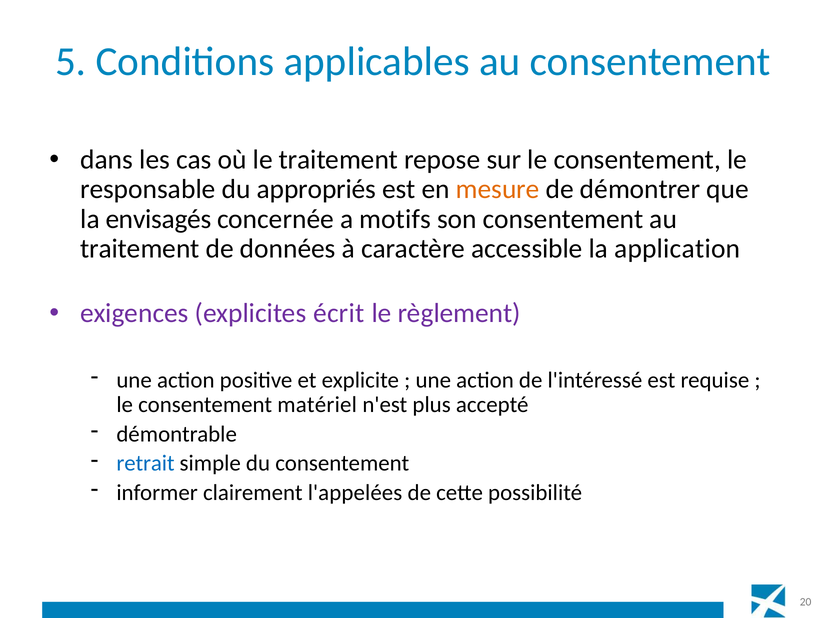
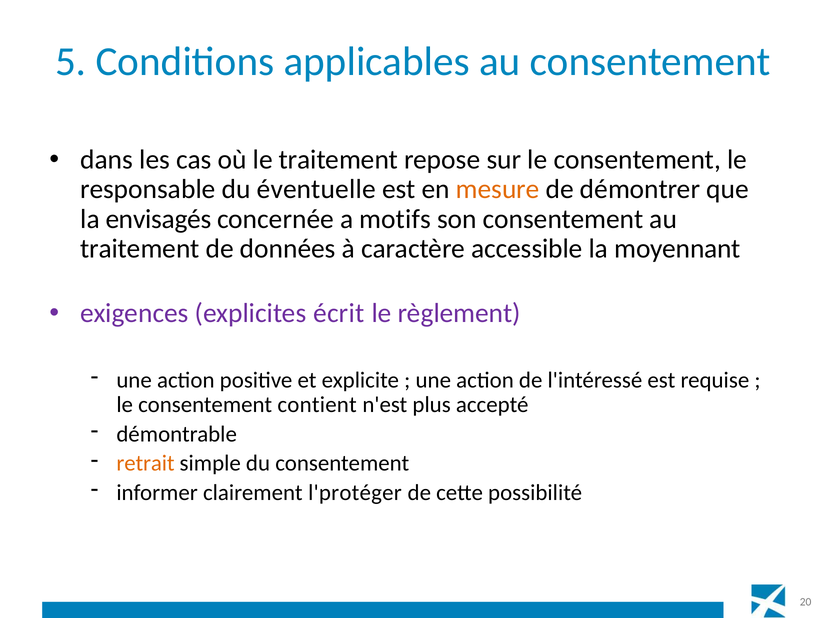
appropriés: appropriés -> éventuelle (316, 189)
application: application -> moyennant (677, 249)
matériel: matériel -> contient (317, 405)
retrait colour: blue -> orange (145, 463)
l'appelées: l'appelées -> l'protéger (355, 493)
